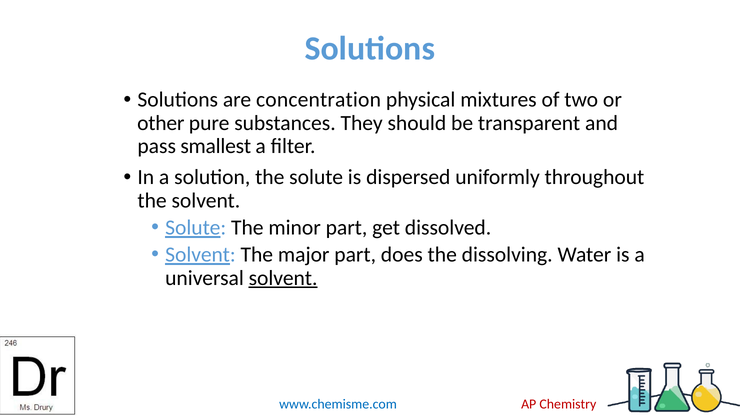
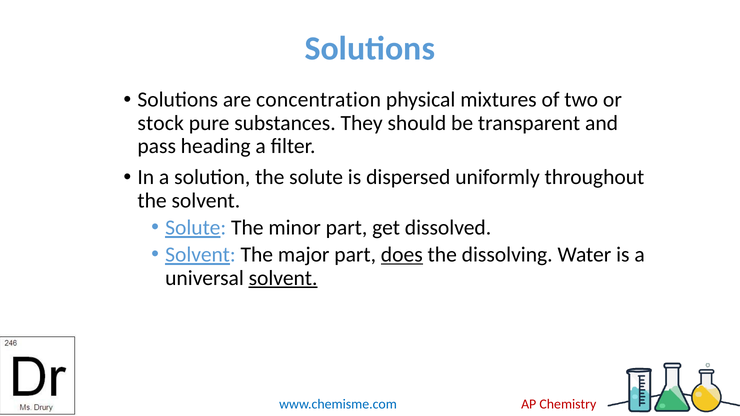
other: other -> stock (161, 123)
smallest: smallest -> heading (216, 146)
does underline: none -> present (402, 255)
